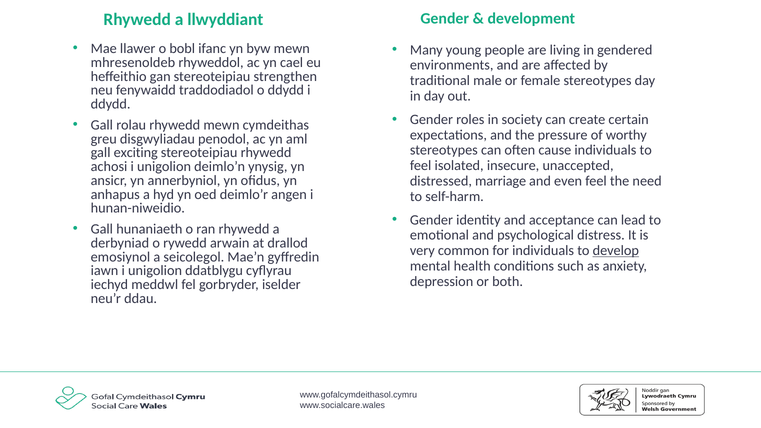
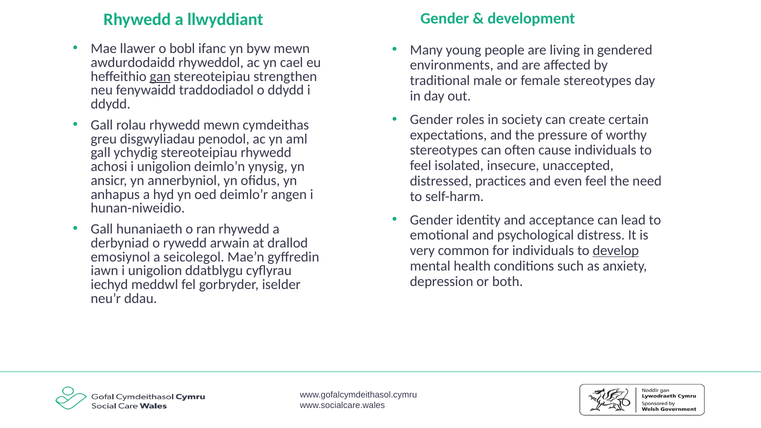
mhresenoldeb: mhresenoldeb -> awdurdodaidd (133, 62)
gan underline: none -> present (160, 76)
exciting: exciting -> ychydig (136, 153)
marriage: marriage -> practices (501, 181)
